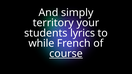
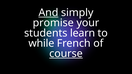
And underline: none -> present (48, 13)
territory: territory -> promise (53, 23)
lyrics: lyrics -> learn (83, 33)
